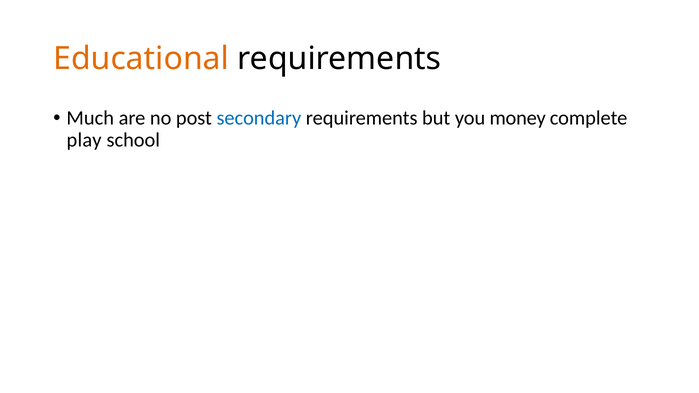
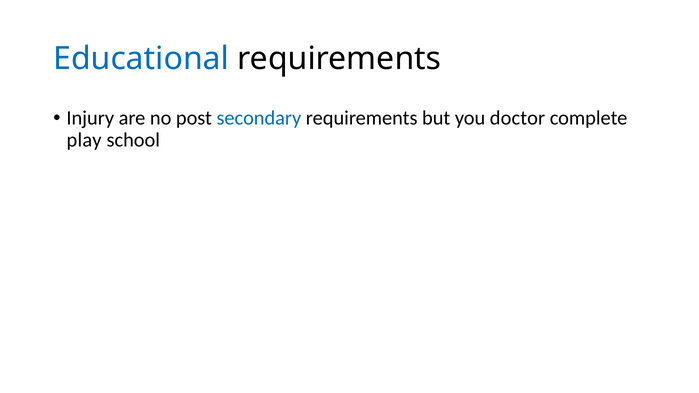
Educational colour: orange -> blue (141, 59)
Much: Much -> Injury (90, 118)
money: money -> doctor (517, 118)
